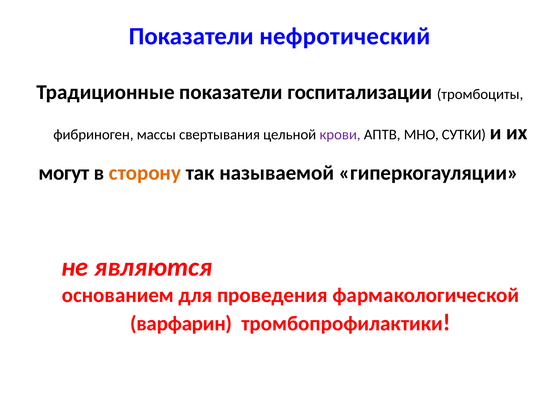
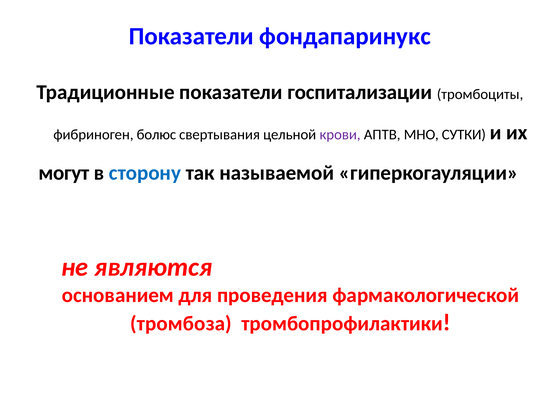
нефротический: нефротический -> фондапаринукс (345, 36)
массы: массы -> болюс (156, 134)
сторону colour: orange -> blue (145, 173)
варфарин: варфарин -> тромбоза (181, 324)
